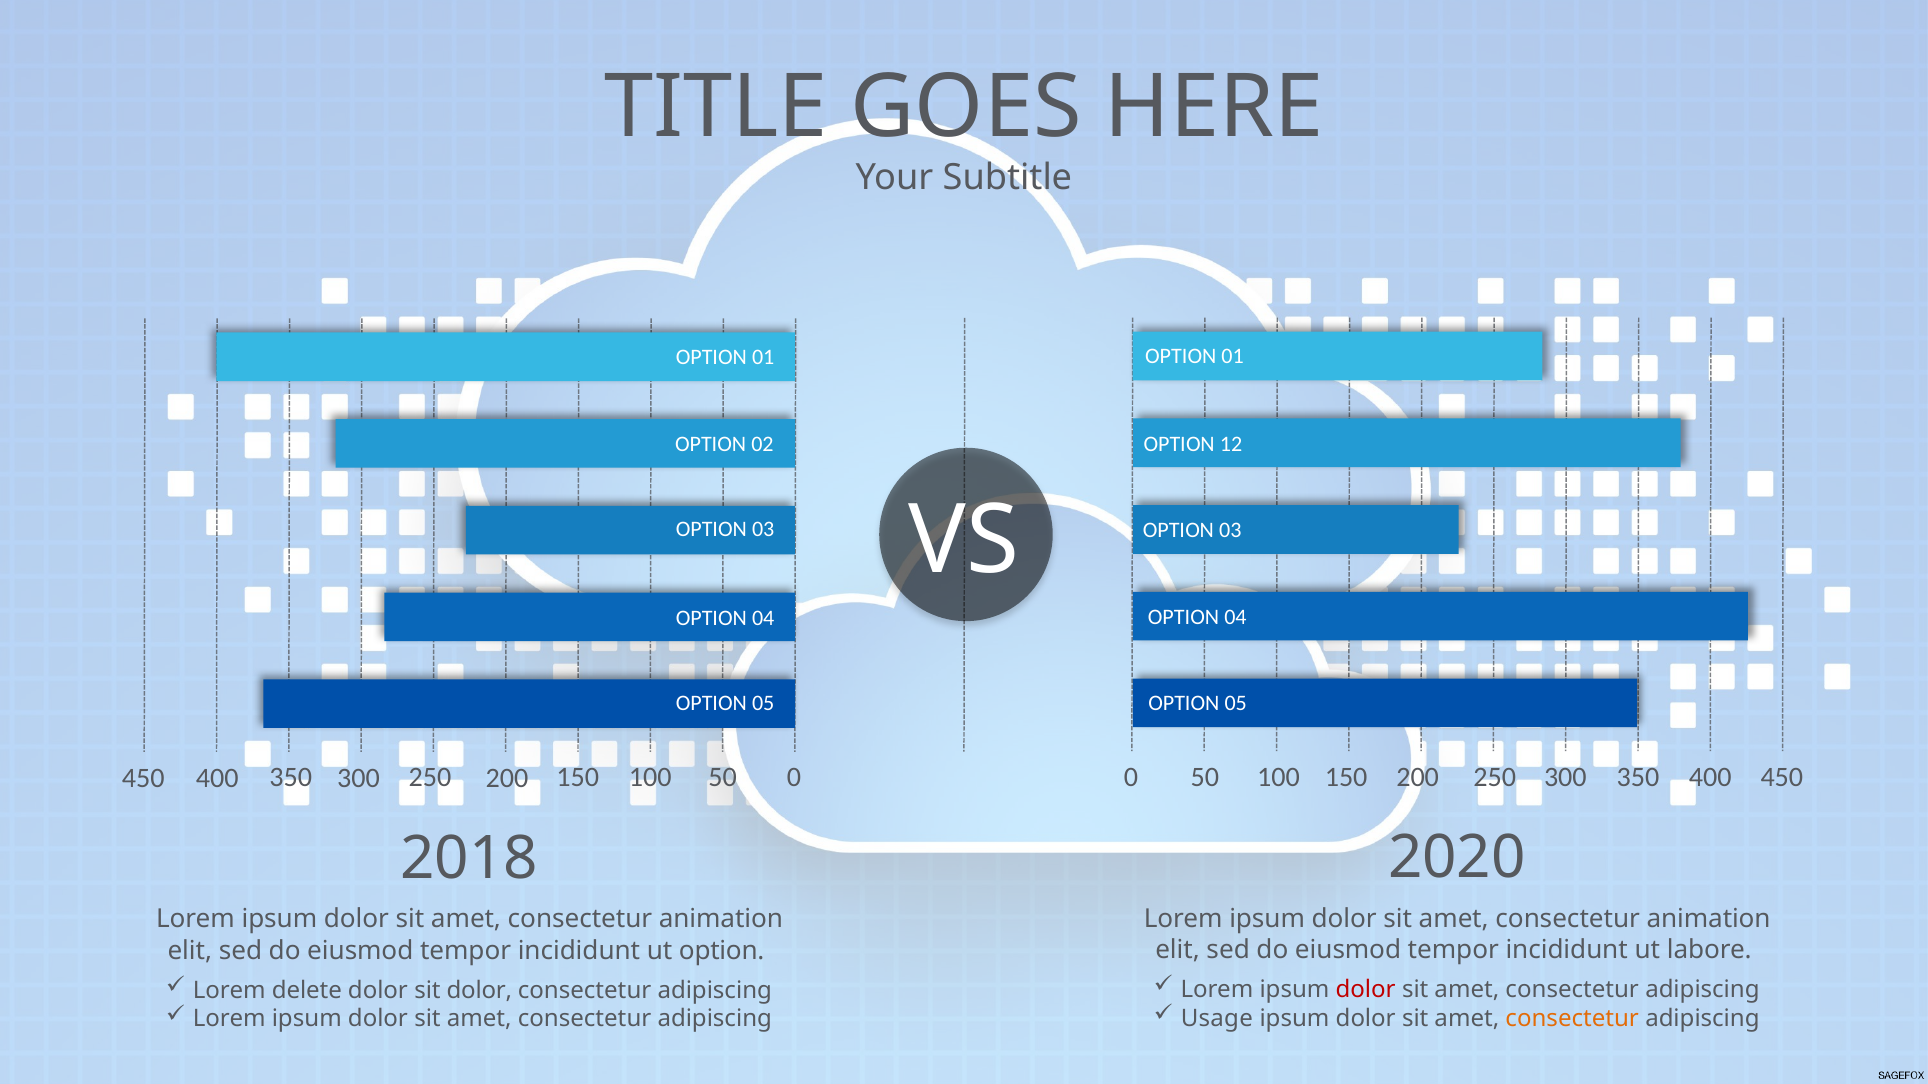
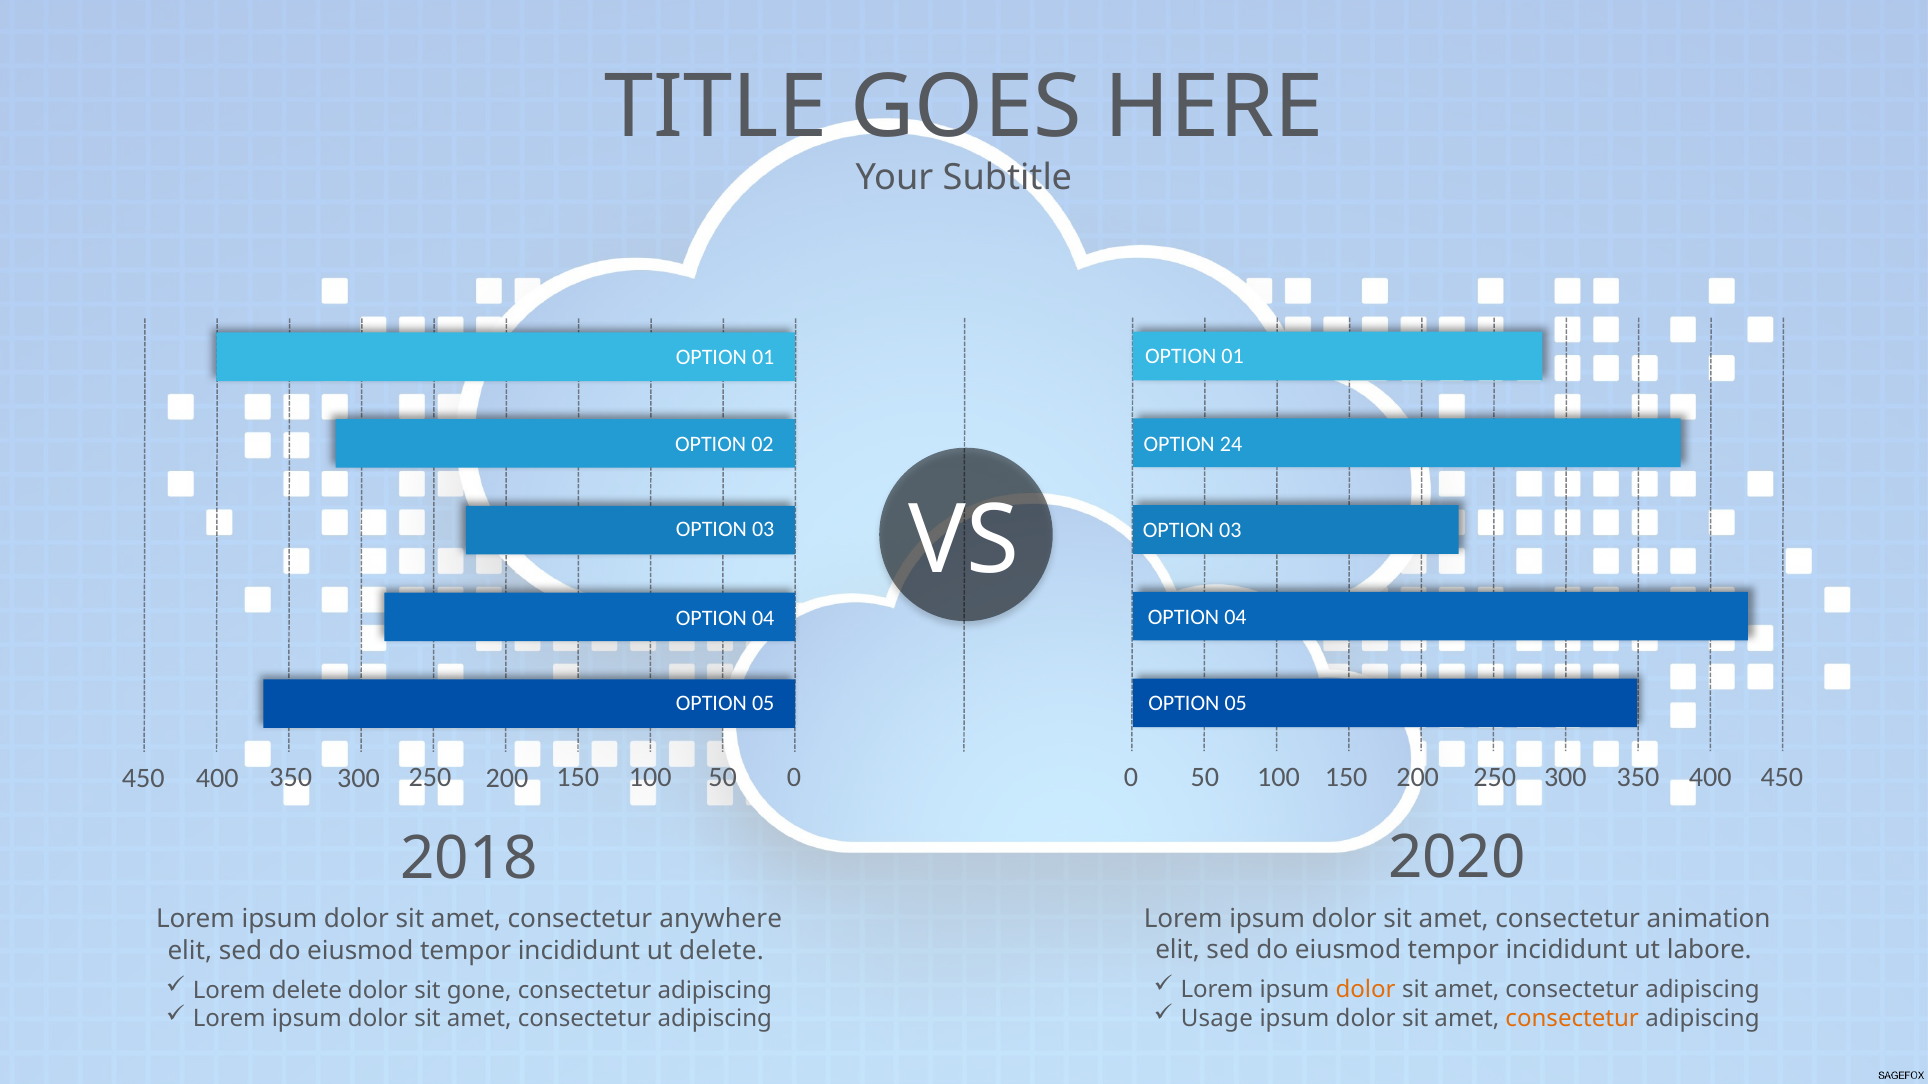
12: 12 -> 24 (1231, 444)
animation: animation -> anywhere (721, 920)
ut option: option -> delete (721, 951)
dolor colour: red -> orange (1366, 990)
sit dolor: dolor -> gone (479, 991)
